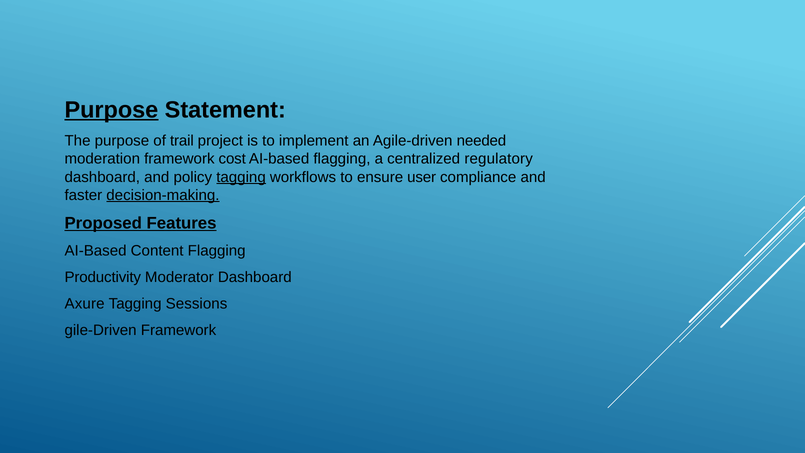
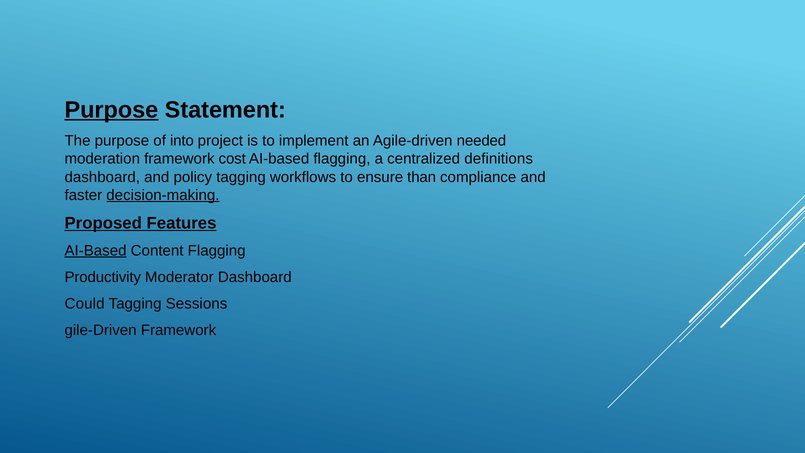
trail: trail -> into (182, 141)
regulatory: regulatory -> definitions (499, 159)
tagging underline: present -> none (241, 177)
user: user -> than (422, 177)
AI-Based underline: none -> present (96, 250)
Axure: Axure -> Could (85, 303)
